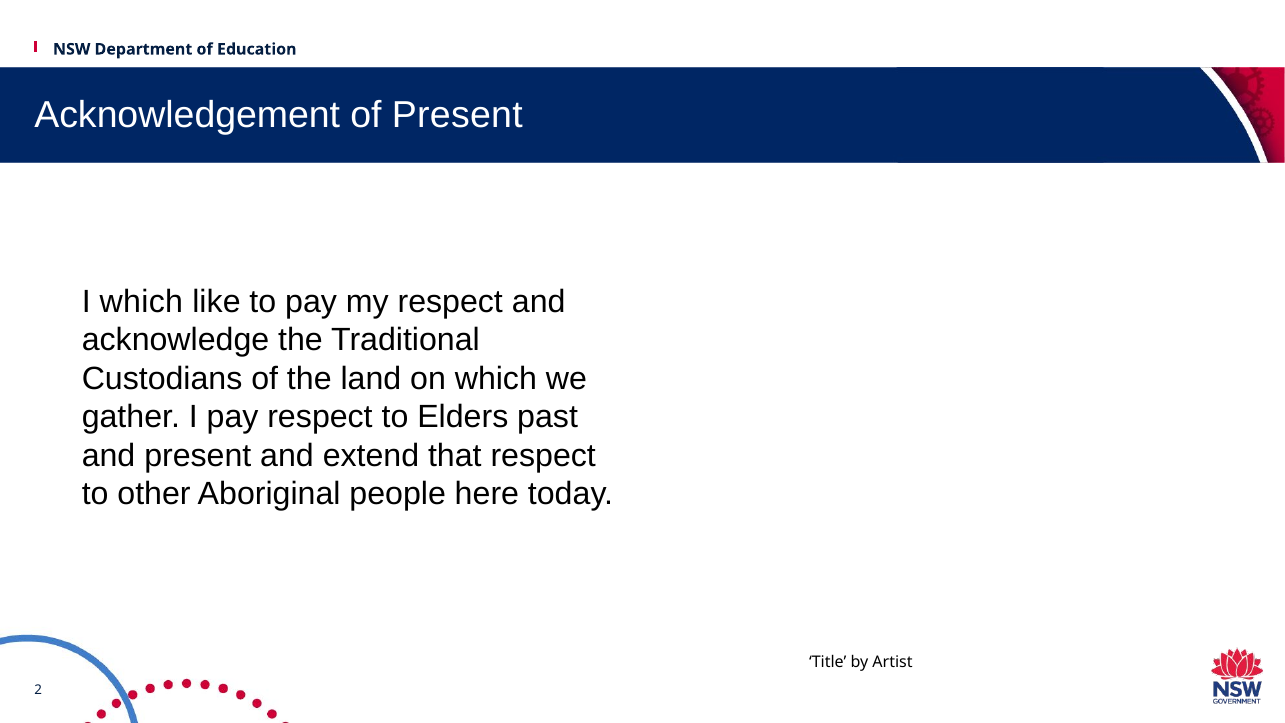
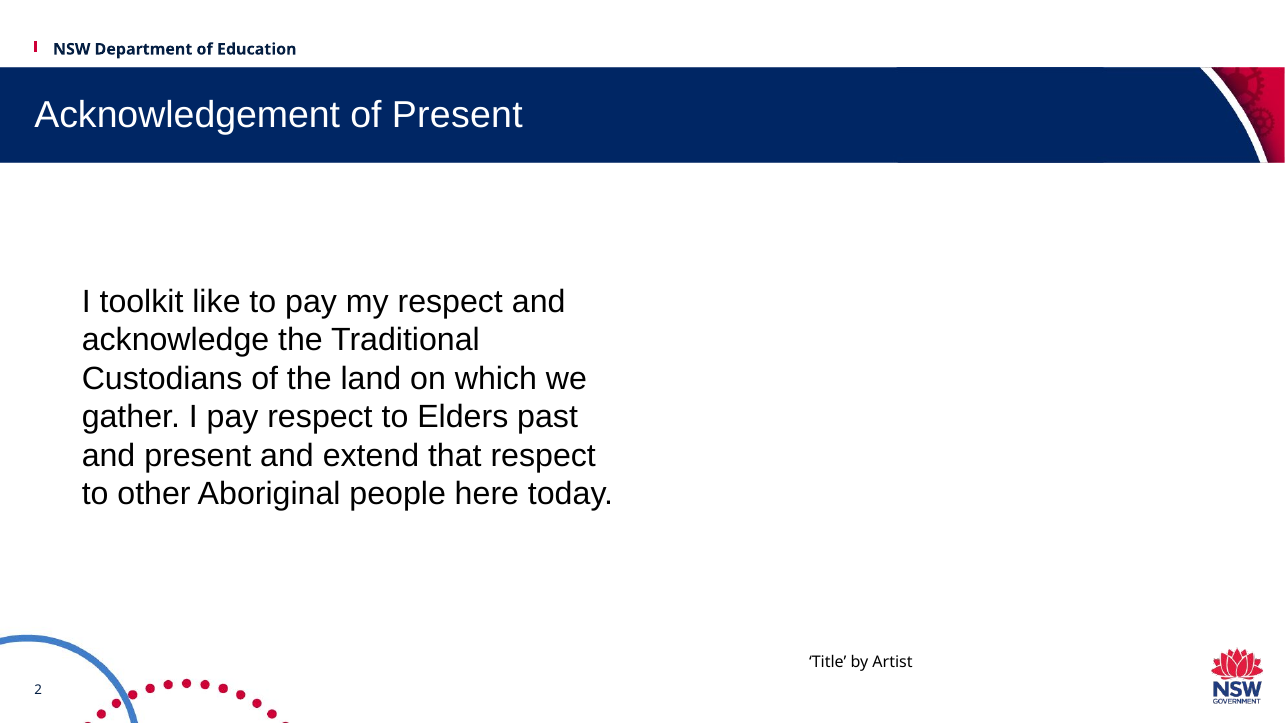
I which: which -> toolkit (142, 301)
